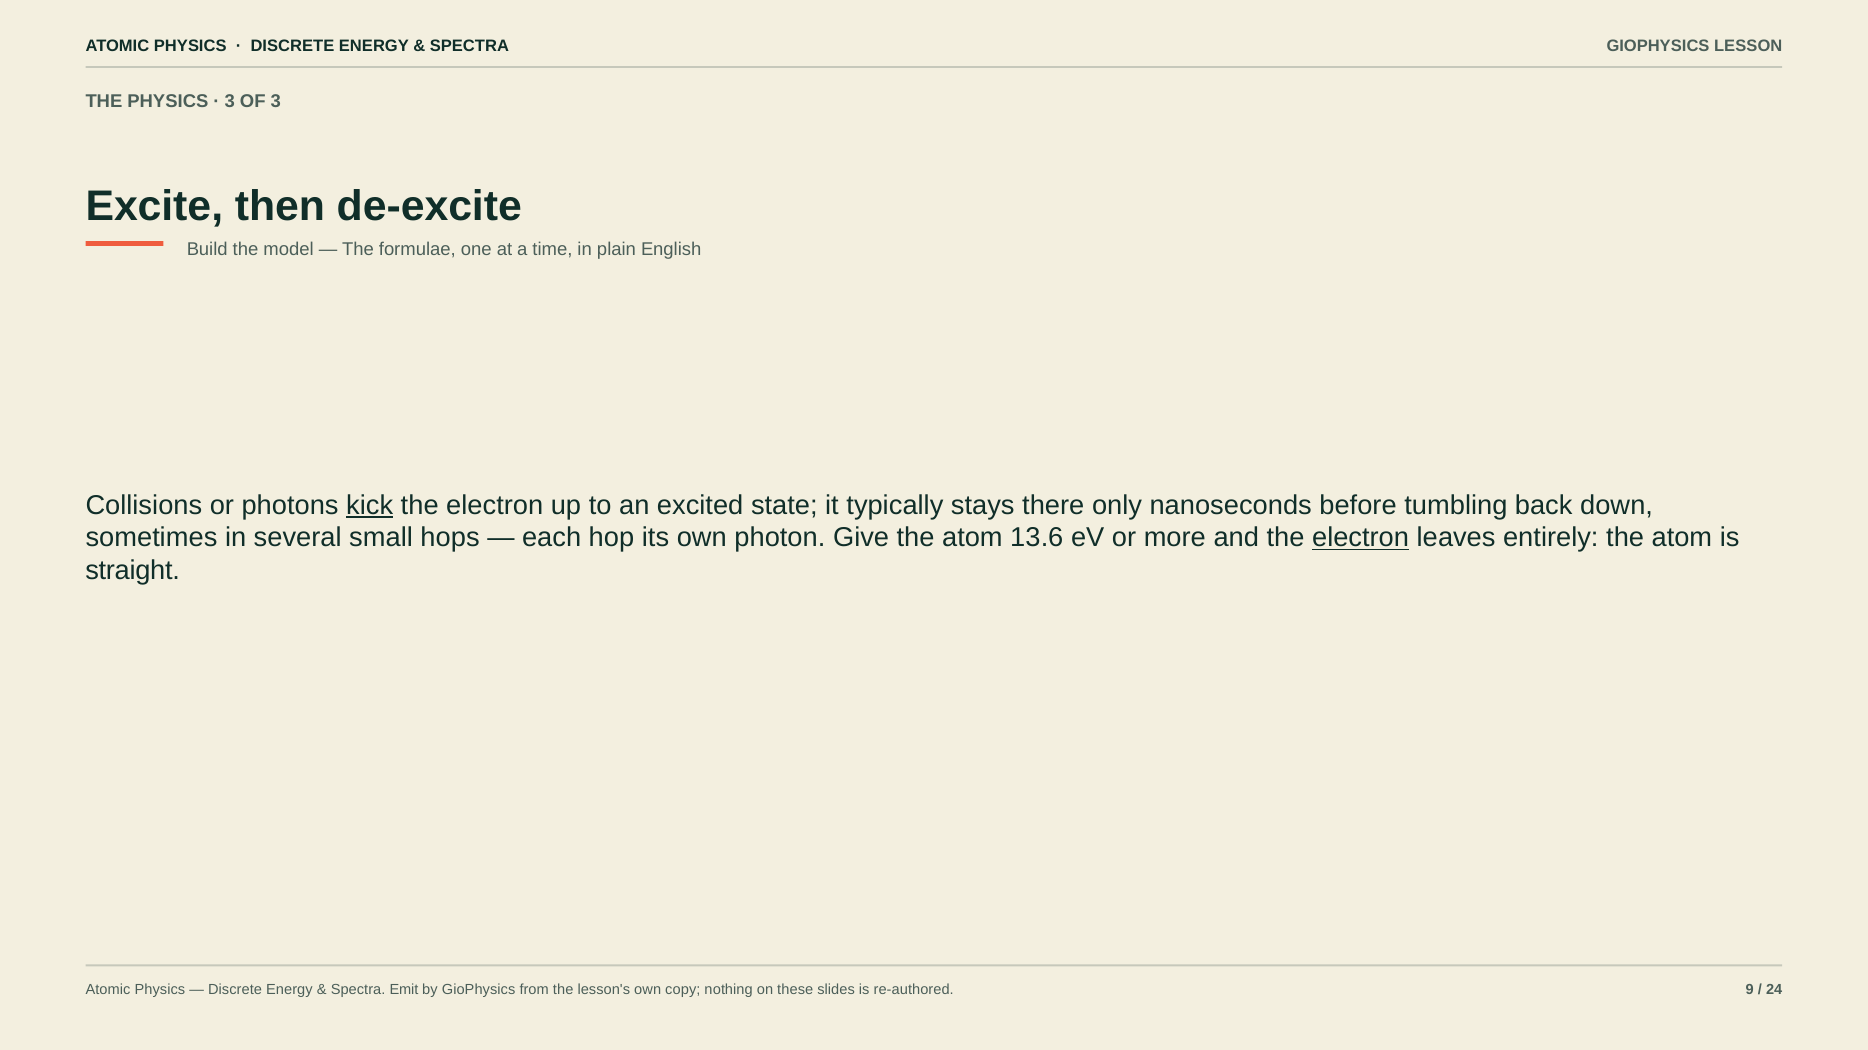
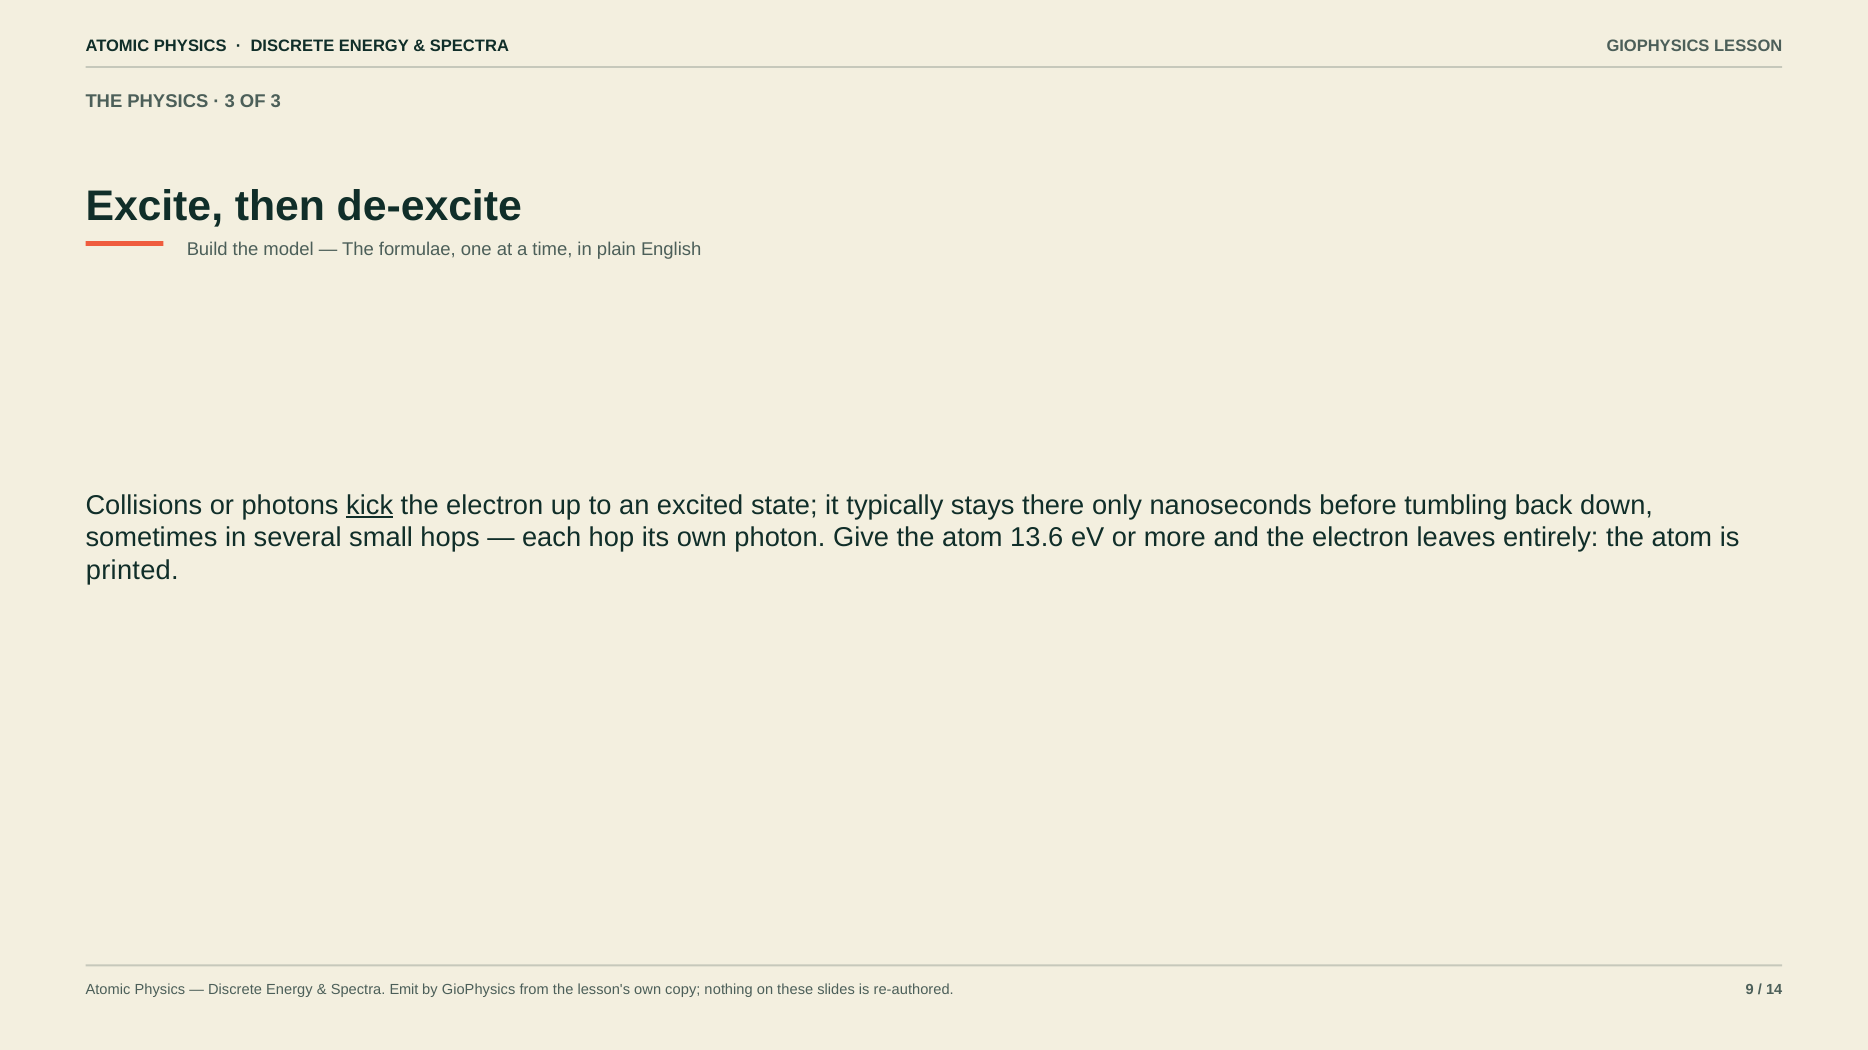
electron underline: present -> none (1361, 538)
straight: straight -> printed (132, 571)
24: 24 -> 14 (1774, 990)
